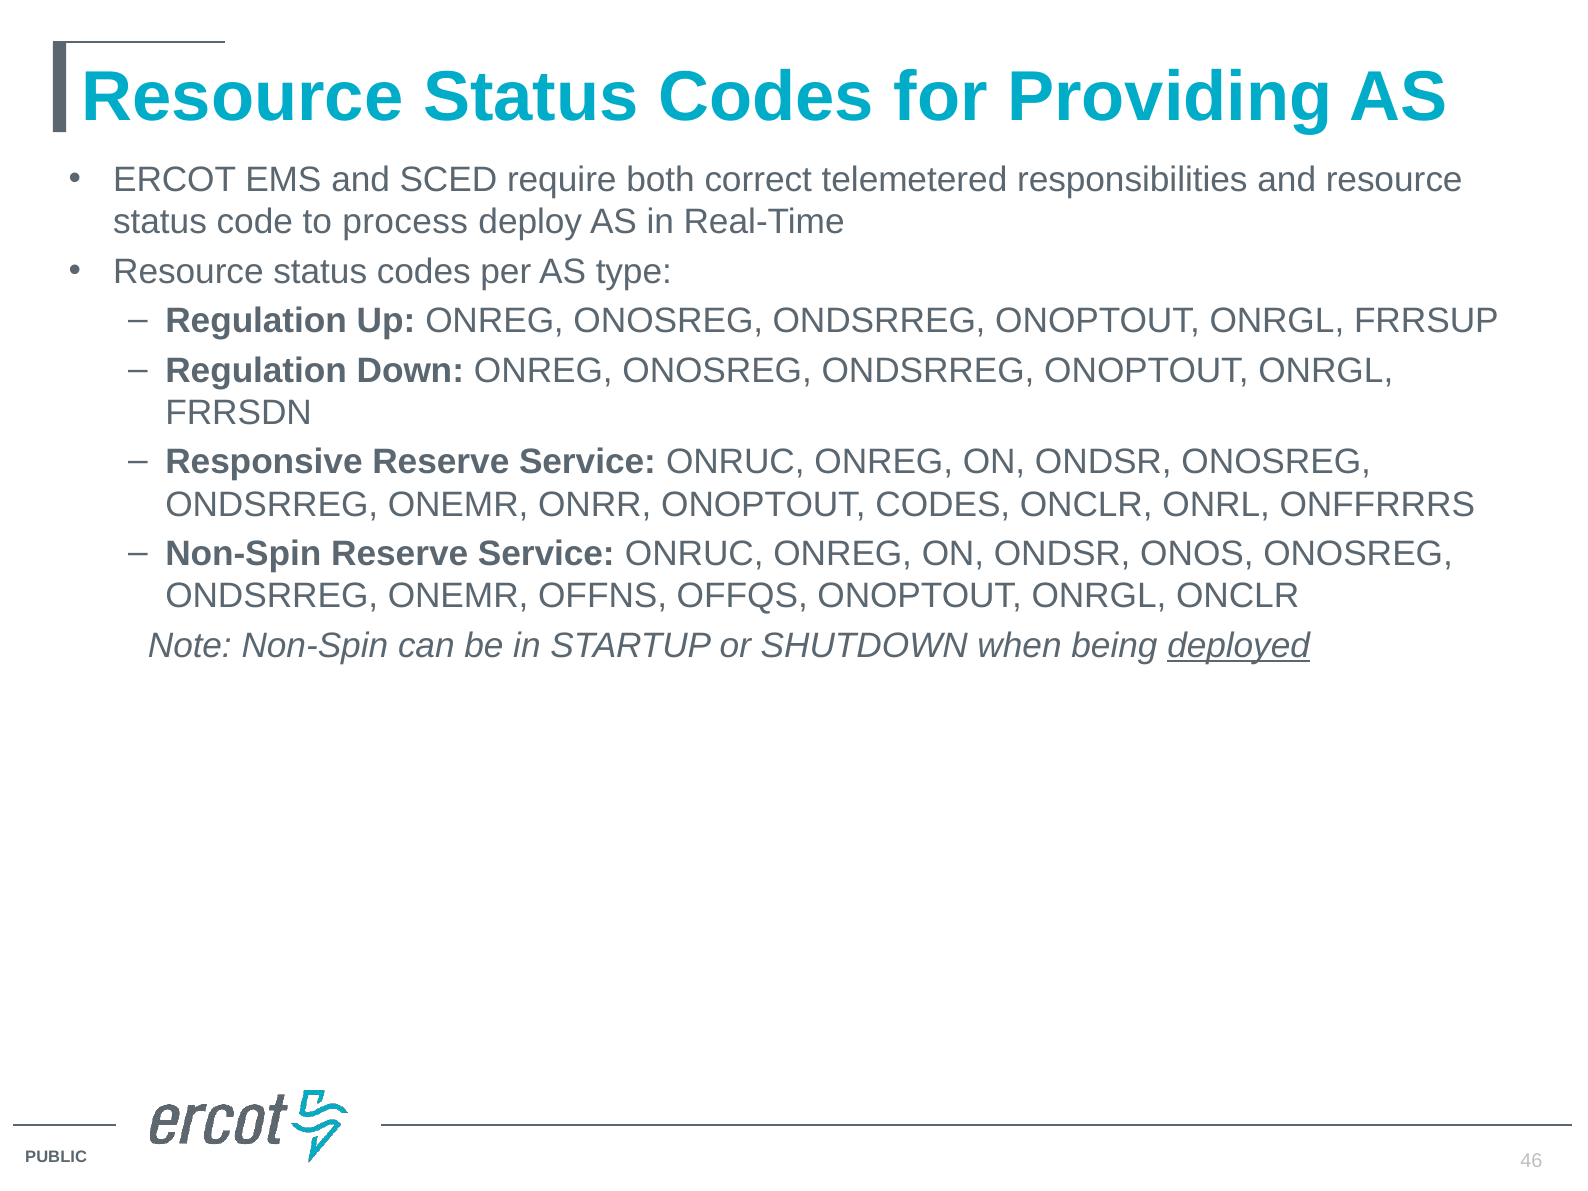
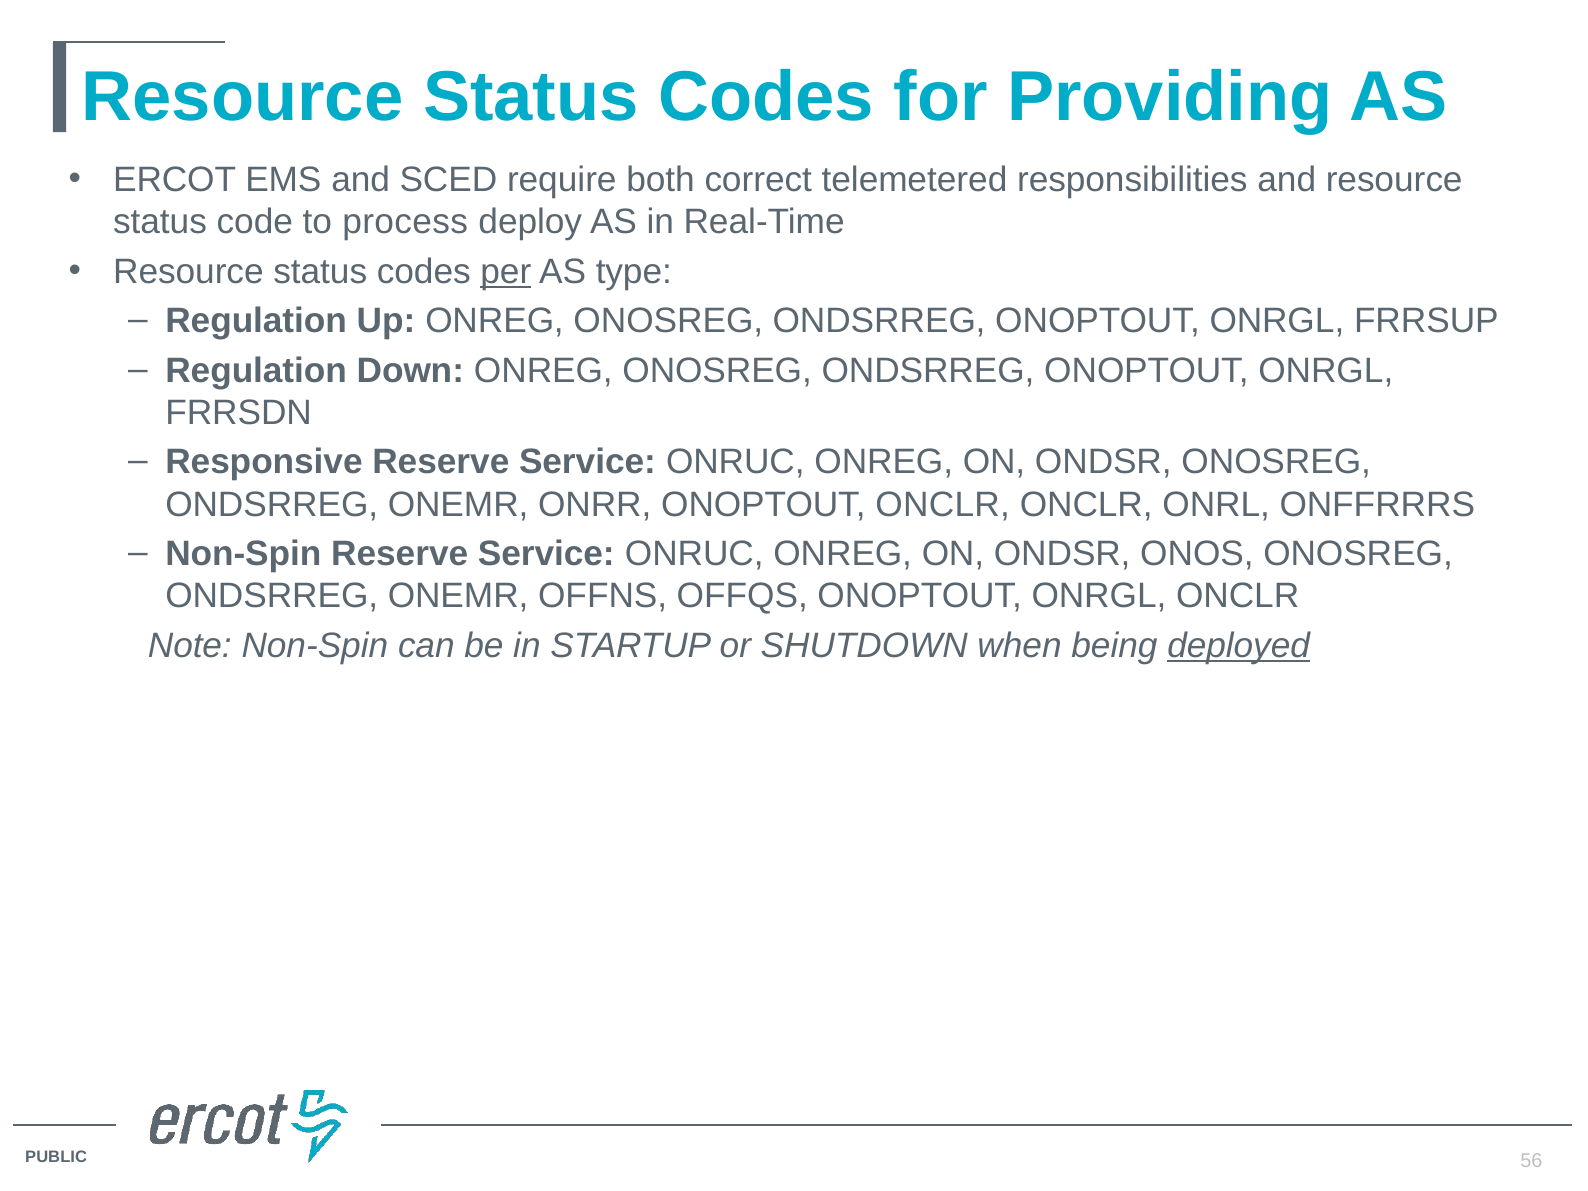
per underline: none -> present (506, 272)
ONOPTOUT CODES: CODES -> ONCLR (943, 505)
46: 46 -> 56 (1531, 1161)
